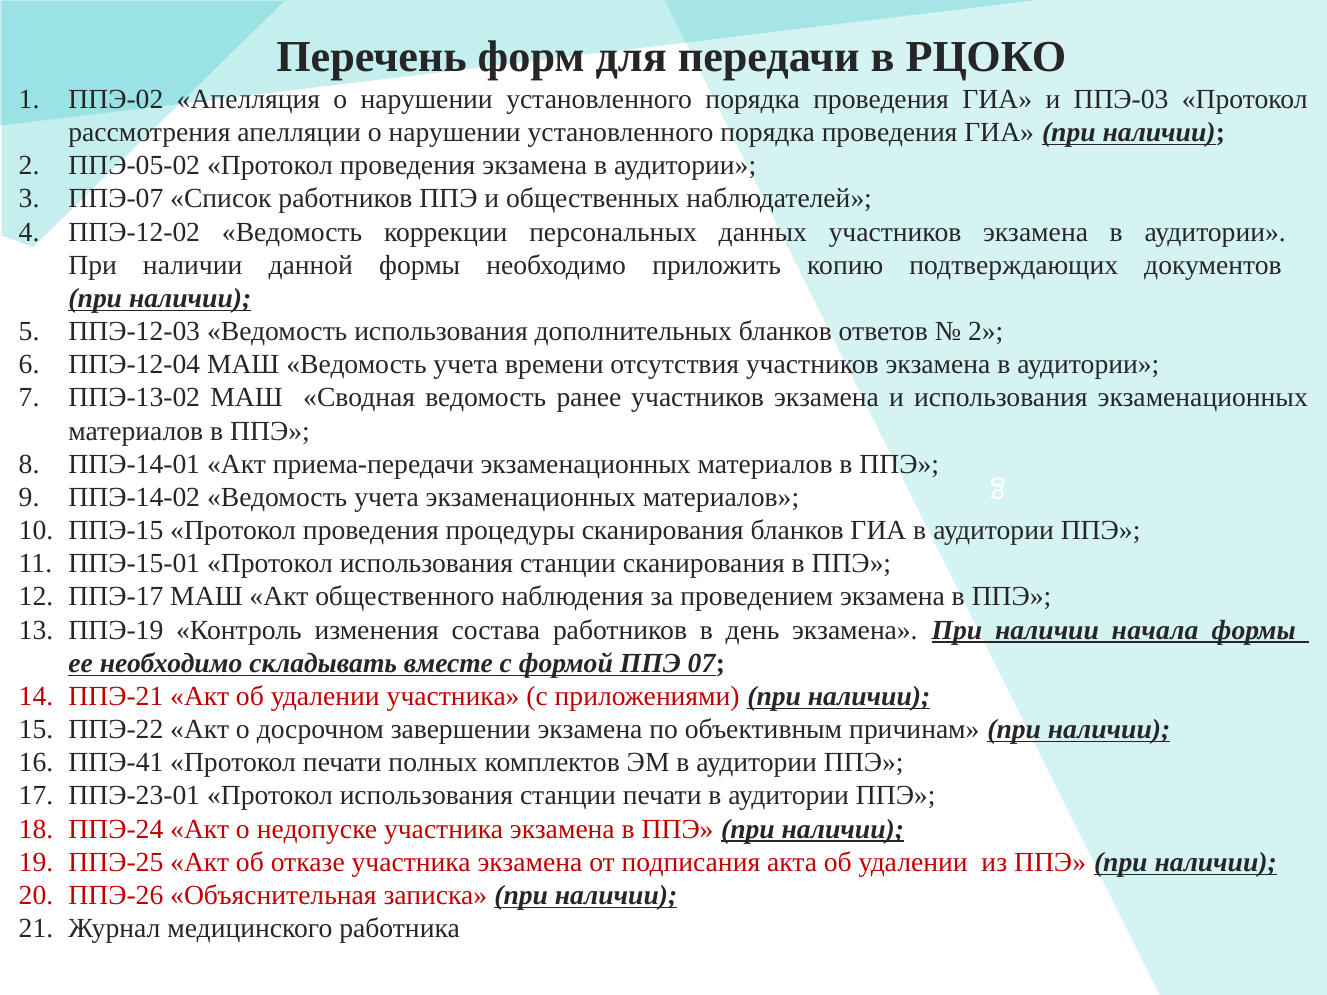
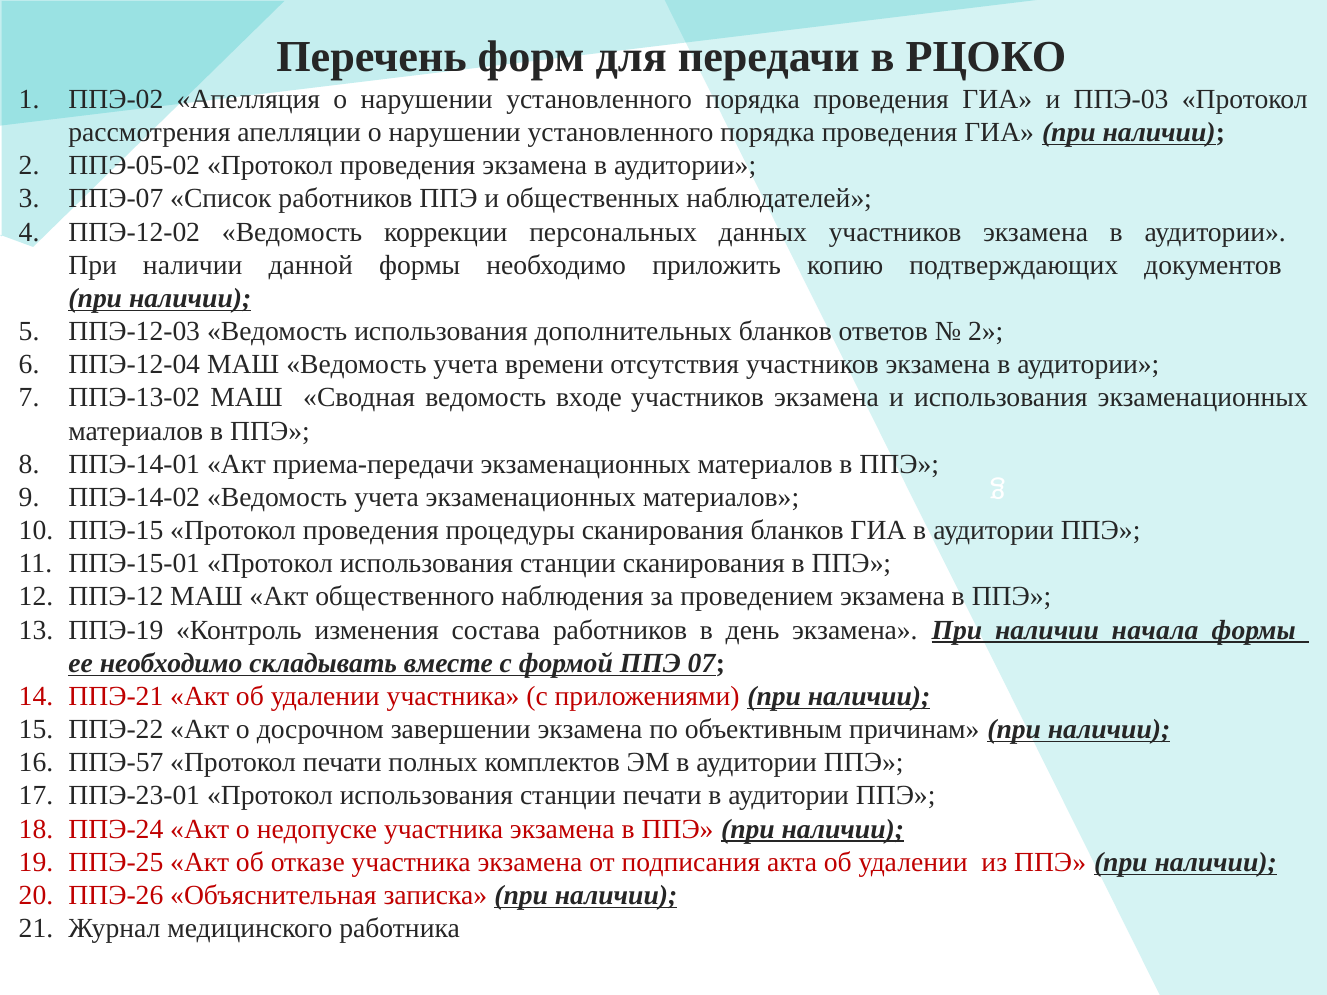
ранее: ранее -> входе (589, 398)
ППЭ-17: ППЭ-17 -> ППЭ-12 (116, 597)
ППЭ-41: ППЭ-41 -> ППЭ-57 (116, 763)
